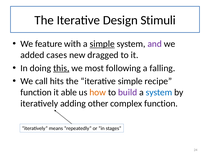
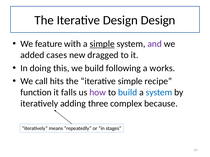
Design Stimuli: Stimuli -> Design (158, 20)
this underline: present -> none (61, 68)
we most: most -> build (94, 68)
falling: falling -> works (162, 68)
able: able -> falls (69, 93)
how colour: orange -> purple (98, 93)
build colour: purple -> blue (128, 93)
other: other -> three (98, 104)
complex function: function -> because (161, 104)
